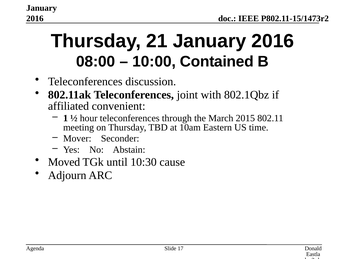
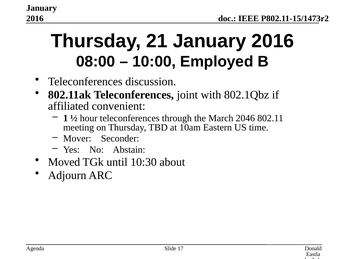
Contained: Contained -> Employed (217, 61)
2015: 2015 -> 2046 (245, 118)
cause: cause -> about (172, 162)
